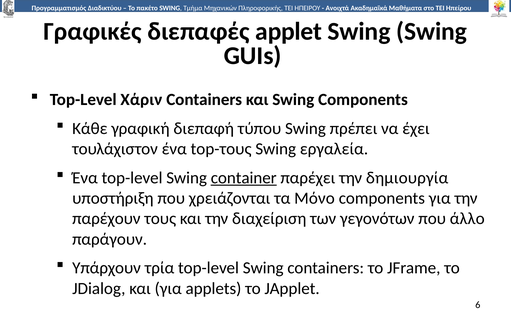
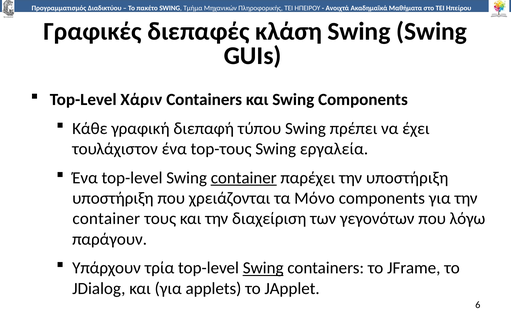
applet: applet -> κλάση (289, 31)
την δημιουργία: δημιουργία -> υποστήριξη (407, 178)
παρέχουν: παρέχουν -> container (106, 219)
άλλο: άλλο -> λόγω (467, 219)
Swing underline: none -> present (263, 268)
